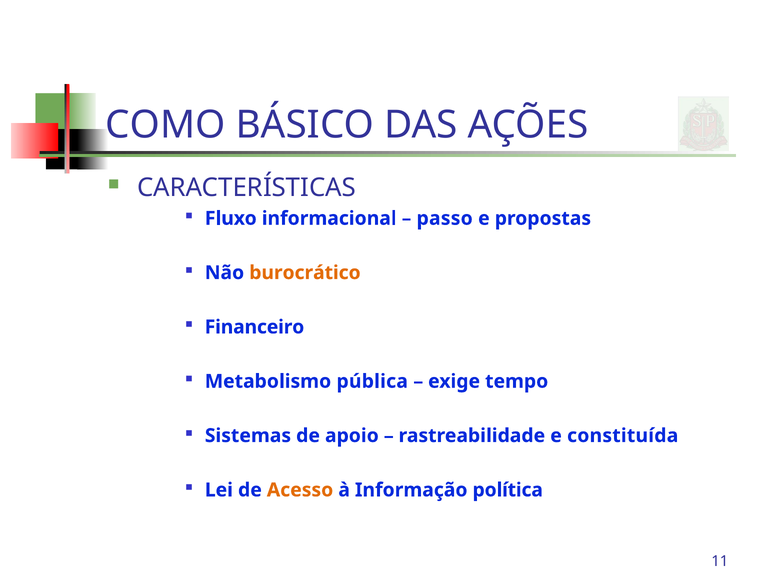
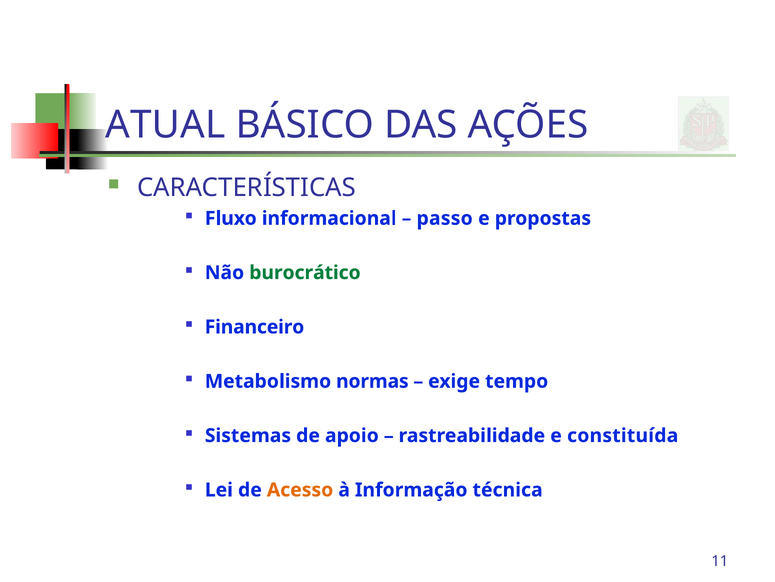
COMO: COMO -> ATUAL (165, 125)
burocrático colour: orange -> green (305, 272)
pública: pública -> normas (372, 381)
política: política -> técnica (508, 489)
